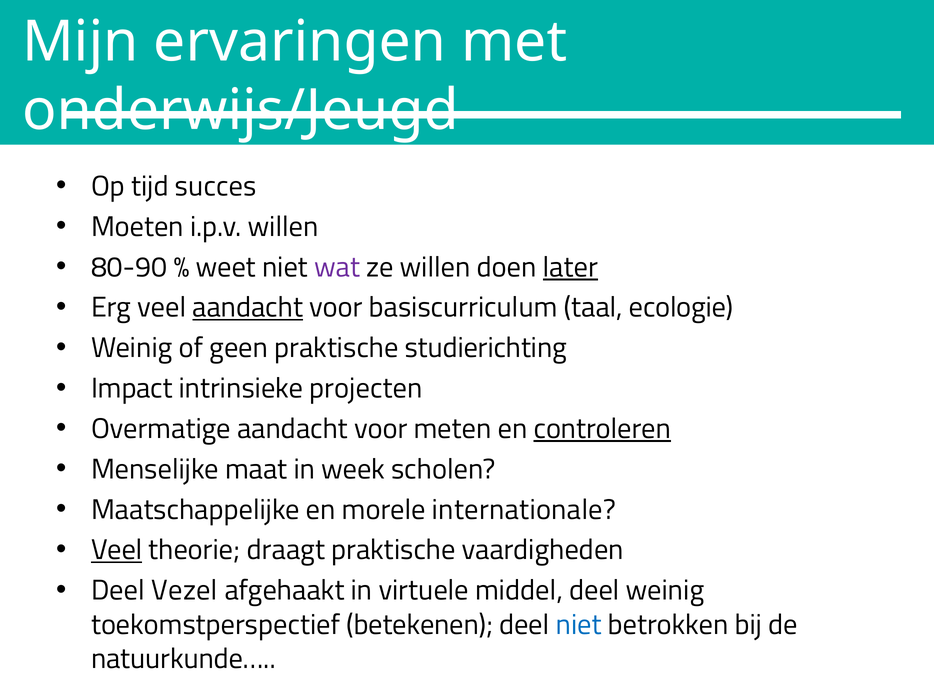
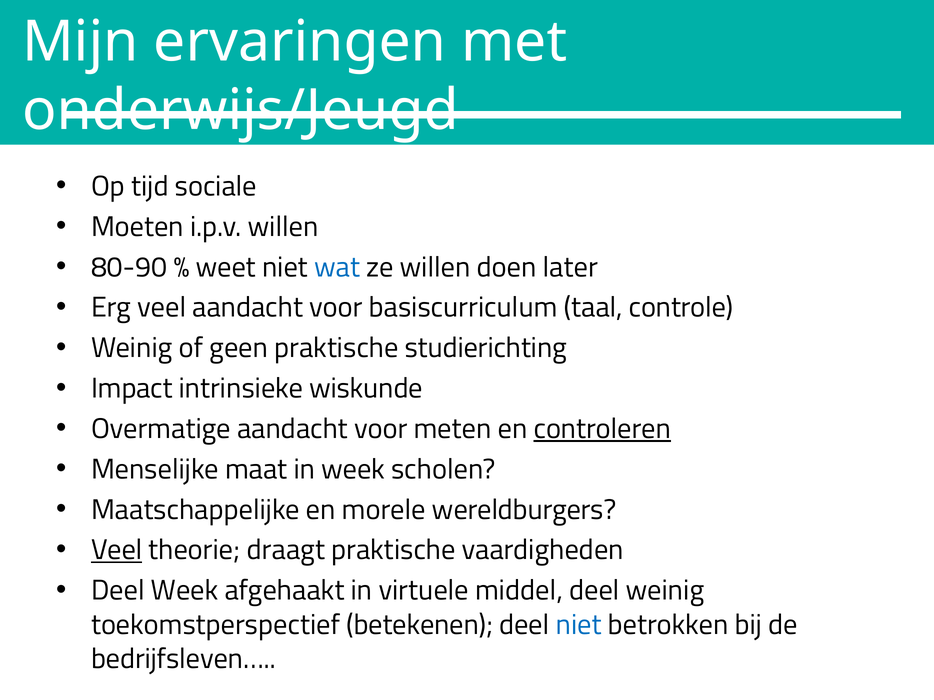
succes: succes -> sociale (216, 186)
wat colour: purple -> blue (337, 267)
later underline: present -> none (570, 267)
aandacht underline: present -> none (248, 308)
ecologie: ecologie -> controle (681, 308)
projecten: projecten -> wiskunde (366, 389)
internationale: internationale -> wereldburgers (524, 510)
Deel Vezel: Vezel -> Week (185, 591)
natuurkunde…: natuurkunde… -> bedrijfsleven… (183, 659)
